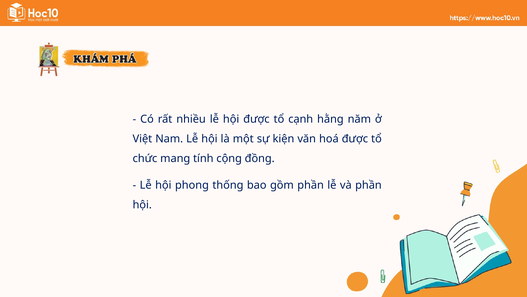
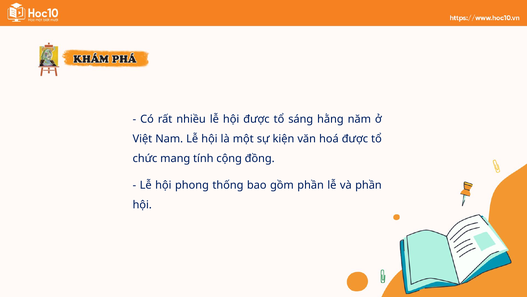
cạnh: cạnh -> sáng (301, 119)
